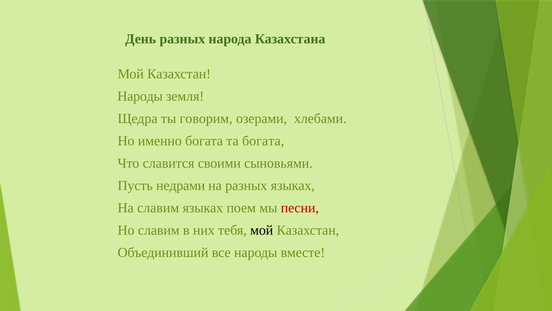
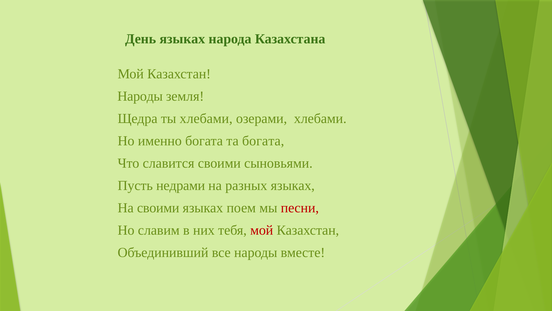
День разных: разных -> языках (182, 39)
ты говорим: говорим -> хлебами (206, 118)
На славим: славим -> своими (158, 208)
мой colour: black -> red (262, 230)
